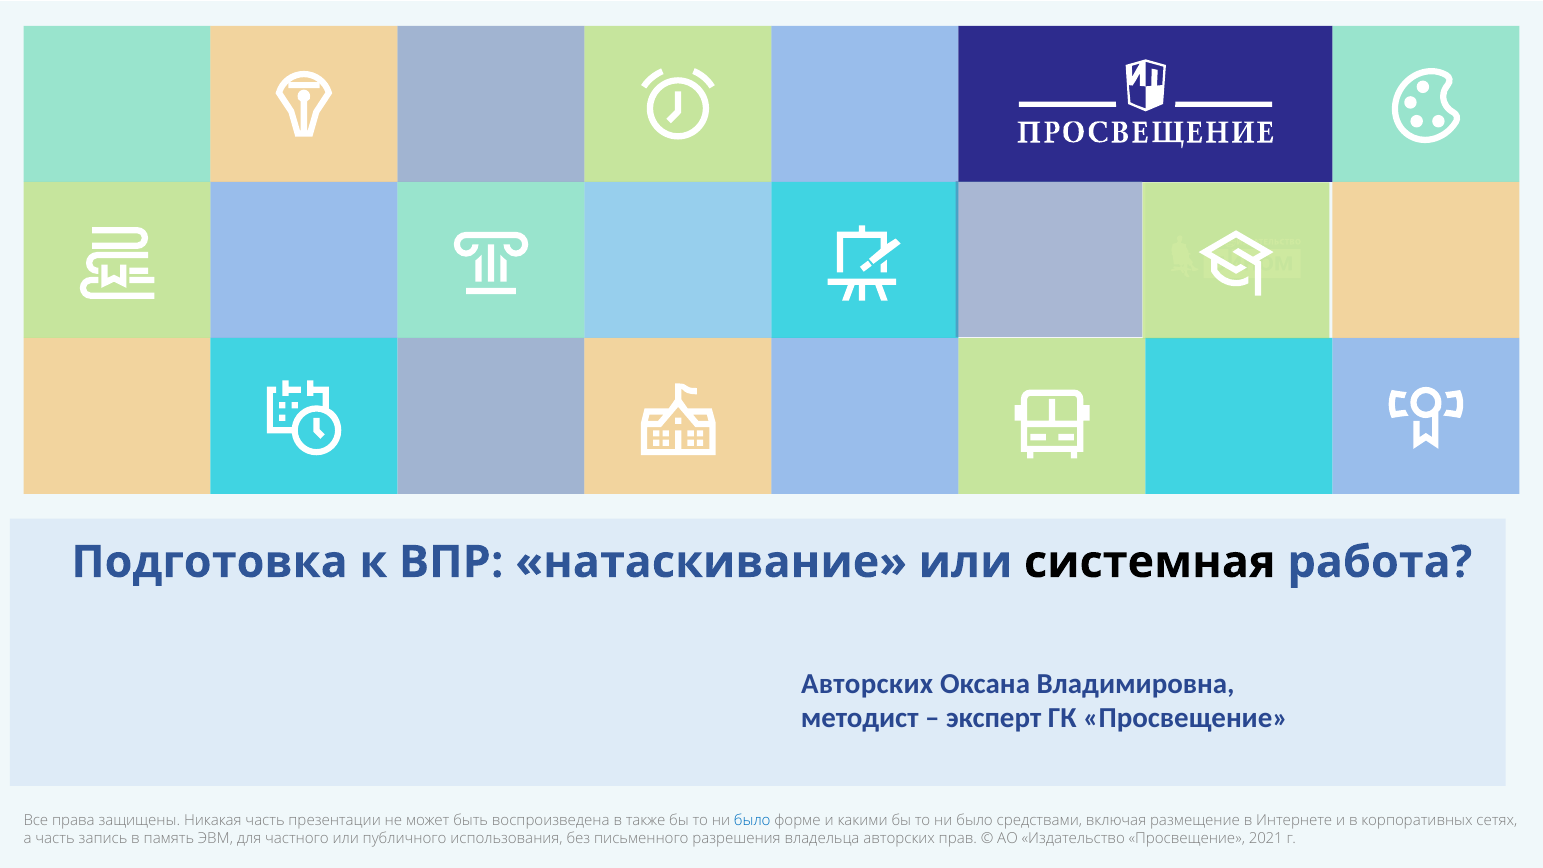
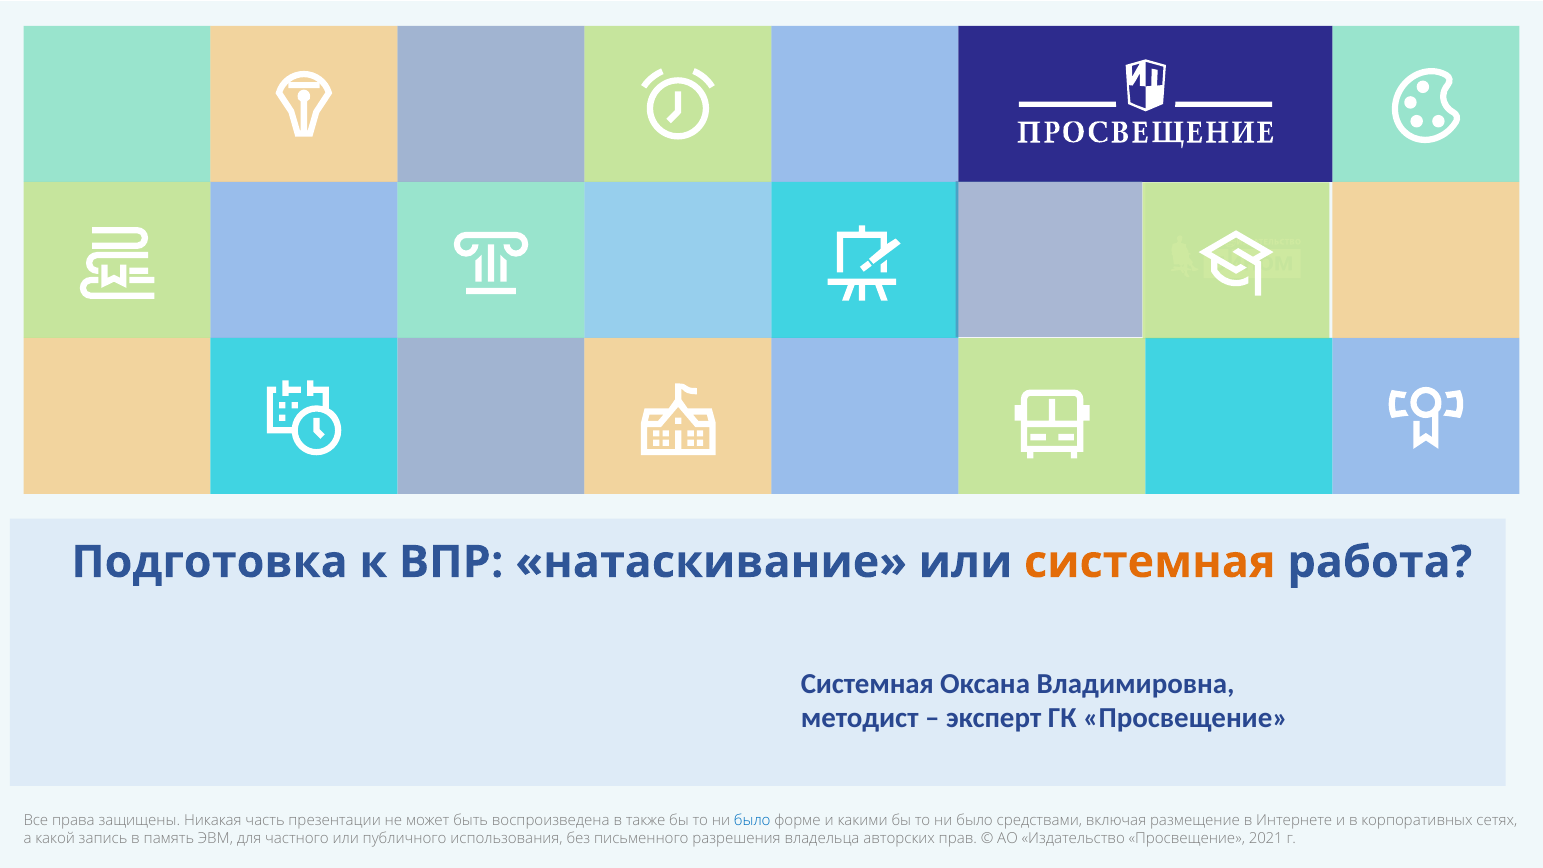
системная colour: black -> orange (1150, 562)
Авторских: Авторских -> Системная (867, 683)
а часть: часть -> какой (55, 839)
